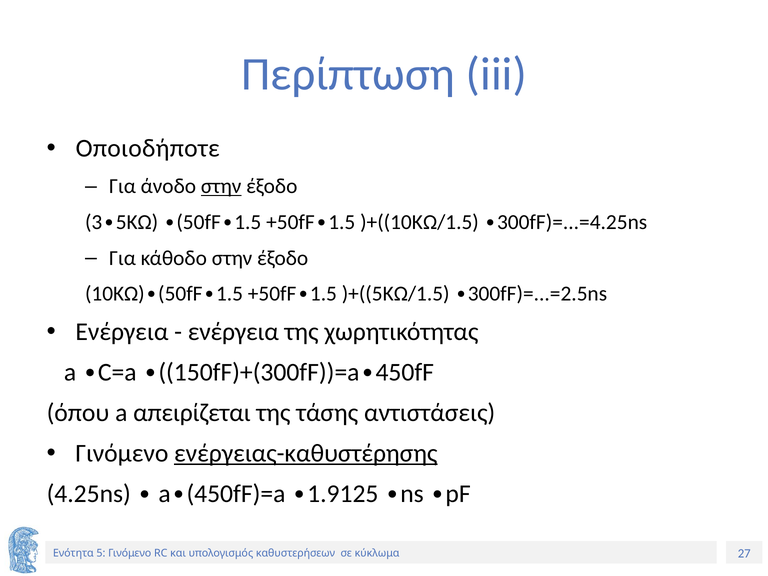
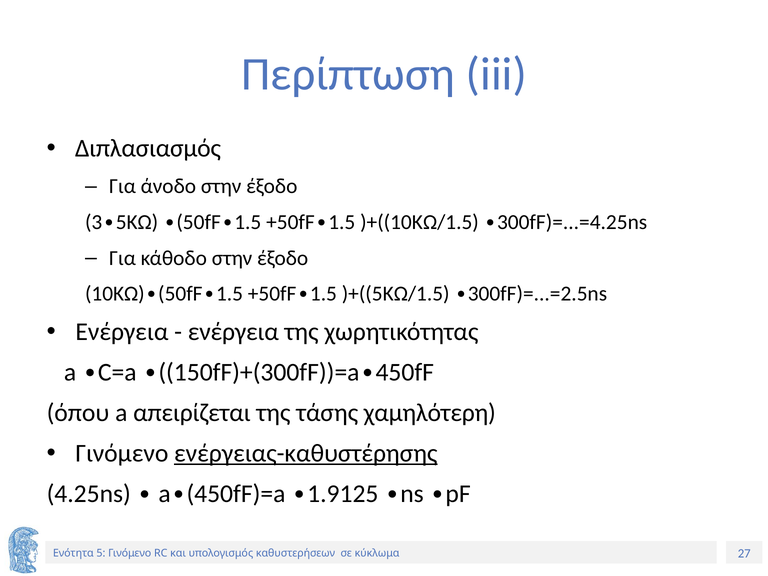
Οποιοδήποτε: Οποιοδήποτε -> Διπλασιασμός (148, 148)
στην underline: present -> none (221, 186)
αντιστάσεις: αντιστάσεις -> χαμηλότερη (430, 413)
